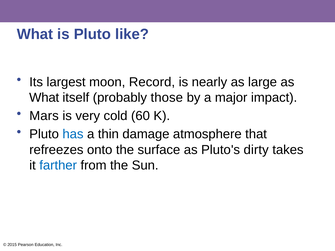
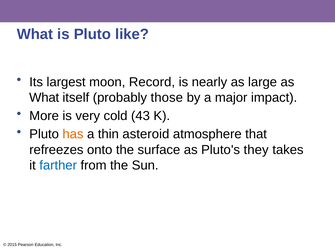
Mars: Mars -> More (44, 116)
60: 60 -> 43 (140, 116)
has colour: blue -> orange (73, 134)
damage: damage -> asteroid (146, 134)
dirty: dirty -> they (256, 150)
